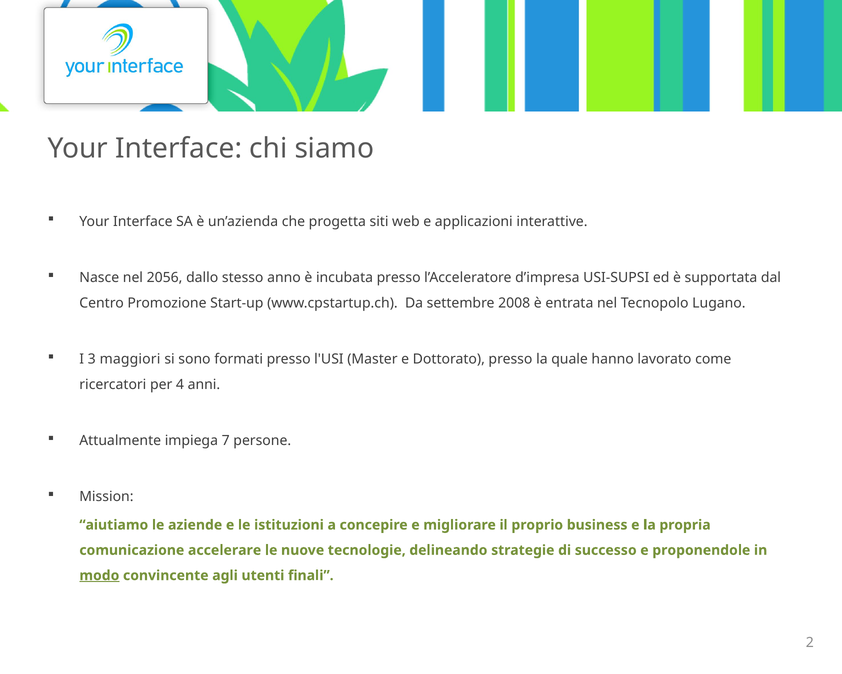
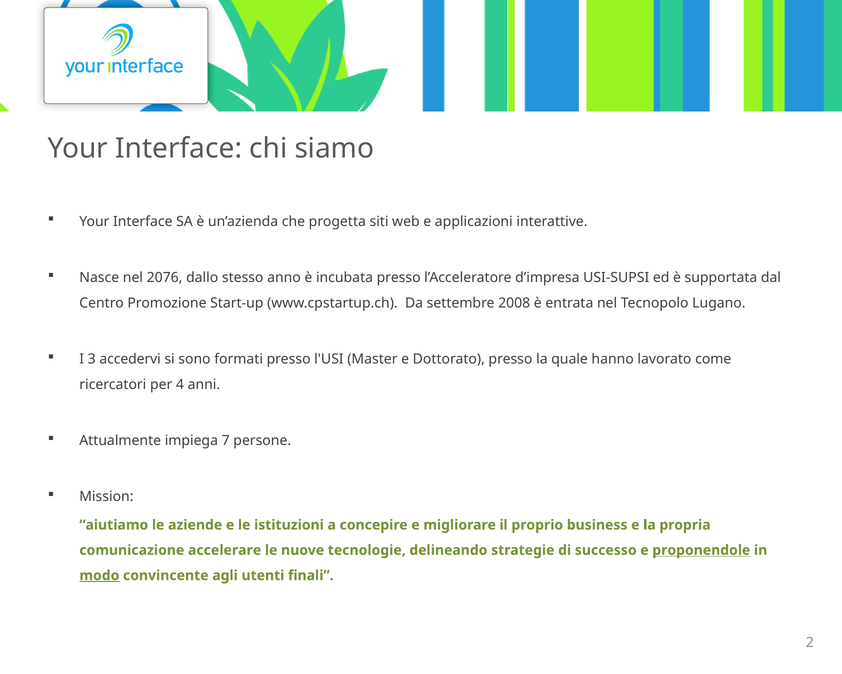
2056: 2056 -> 2076 (165, 278)
maggiori: maggiori -> accedervi (130, 359)
proponendole underline: none -> present (701, 550)
